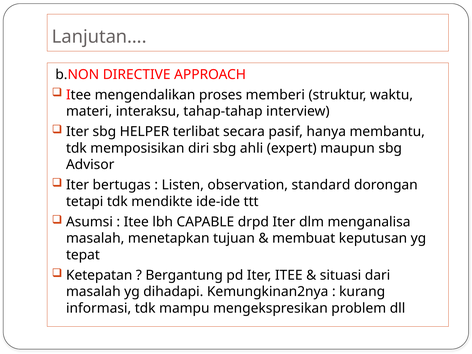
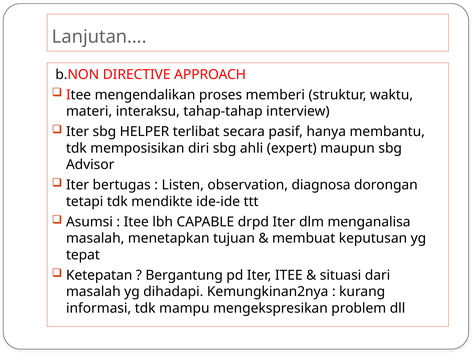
standard: standard -> diagnosa (321, 185)
